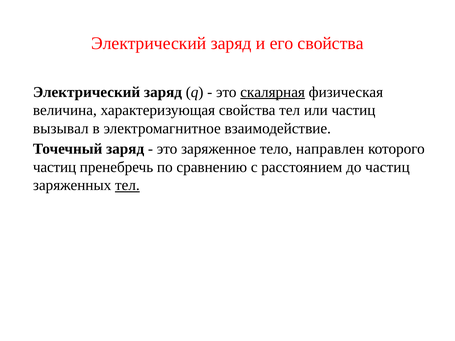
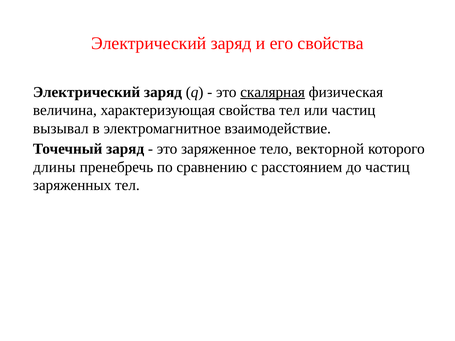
направлен: направлен -> векторной (330, 149)
частиц: частиц -> длины (54, 167)
тел underline: present -> none (127, 185)
